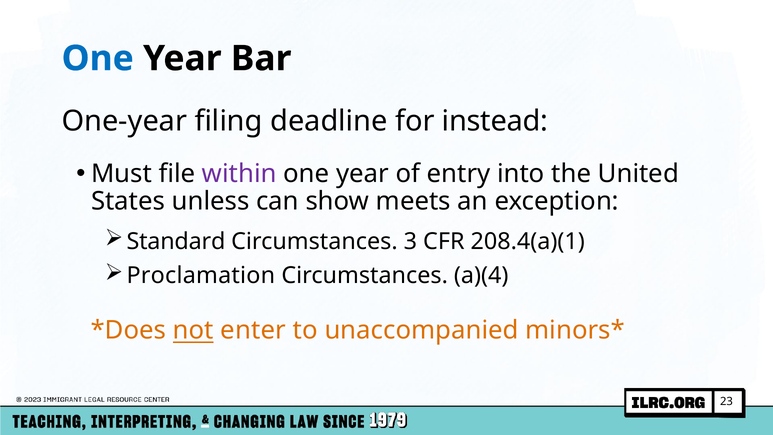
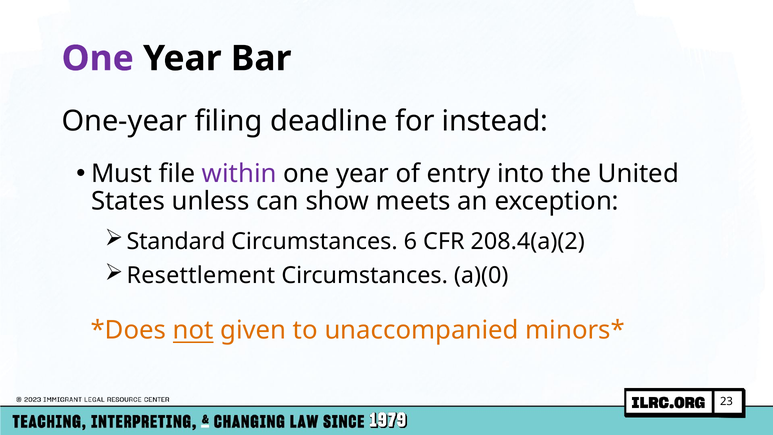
One colour: blue -> purple (98, 58)
3: 3 -> 6 (410, 242)
208.4(a)(1: 208.4(a)(1 -> 208.4(a)(2 (528, 242)
Proclamation: Proclamation -> Resettlement (201, 276)
a)(4: a)(4 -> a)(0 (481, 276)
enter: enter -> given (253, 330)
